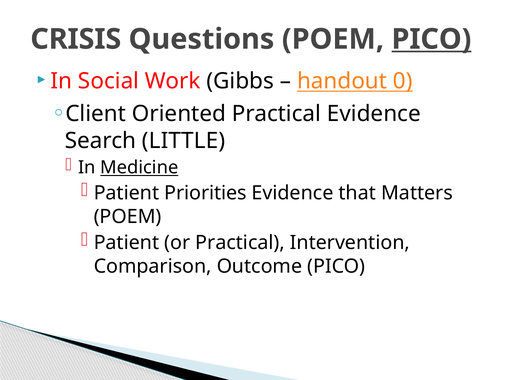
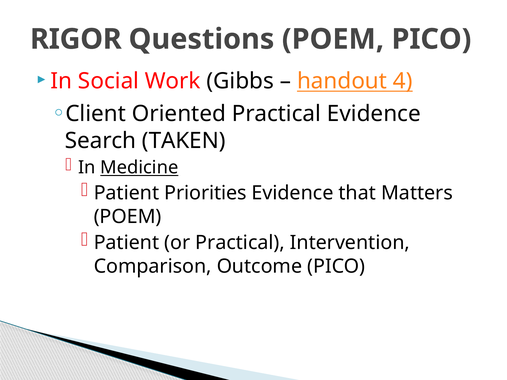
CRISIS: CRISIS -> RIGOR (76, 39)
PICO underline: present -> none (431, 39)
0: 0 -> 4 (403, 81)
LITTLE: LITTLE -> TAKEN (184, 141)
